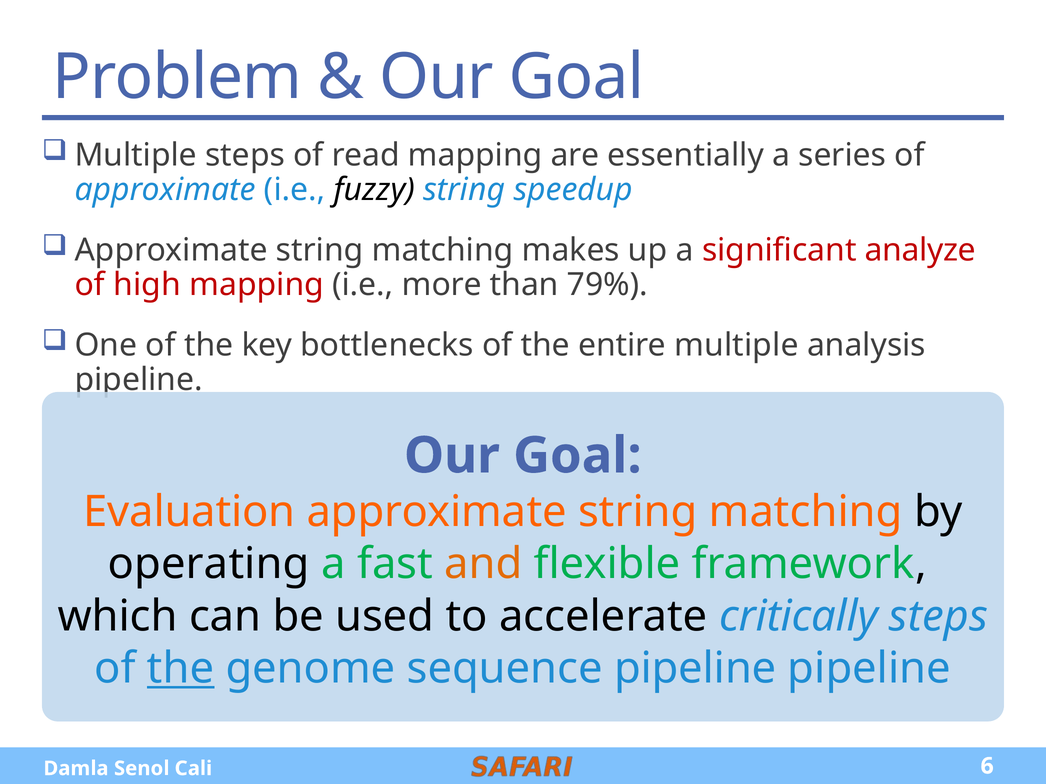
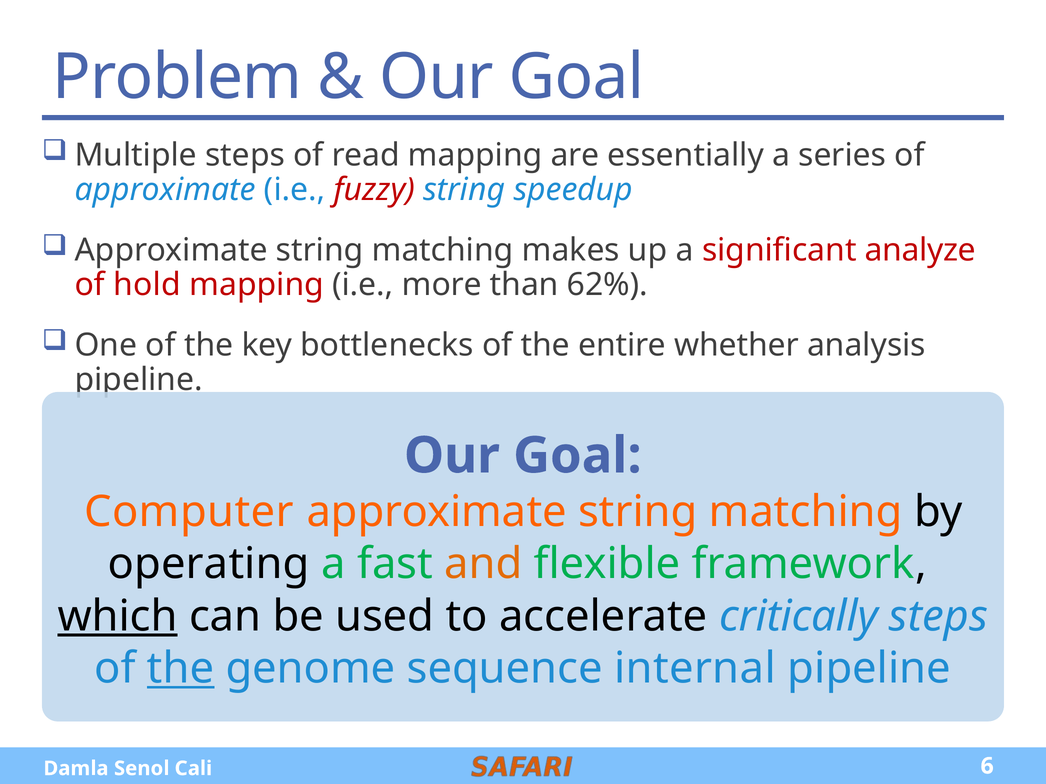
fuzzy colour: black -> red (374, 190)
high: high -> hold (147, 285)
79%: 79% -> 62% (607, 285)
entire multiple: multiple -> whether (737, 345)
Evaluation: Evaluation -> Computer (189, 512)
which underline: none -> present (118, 617)
sequence pipeline: pipeline -> internal (695, 669)
